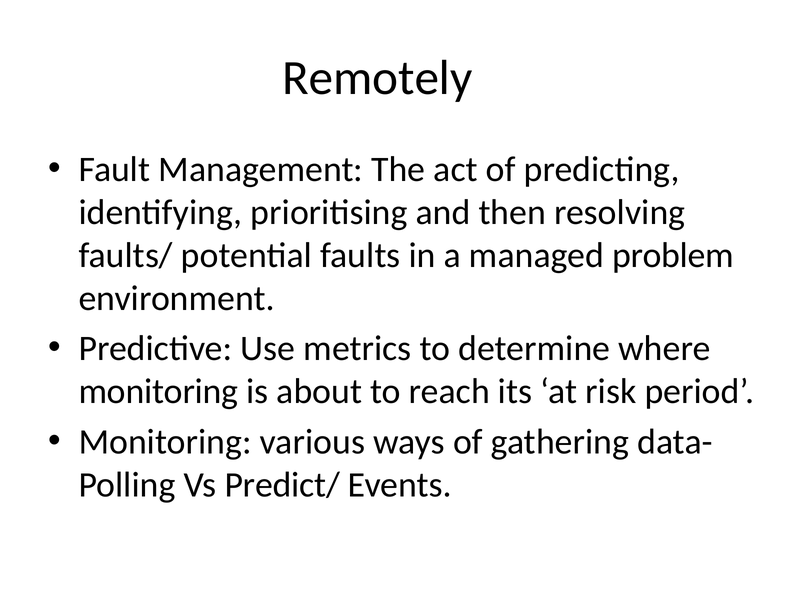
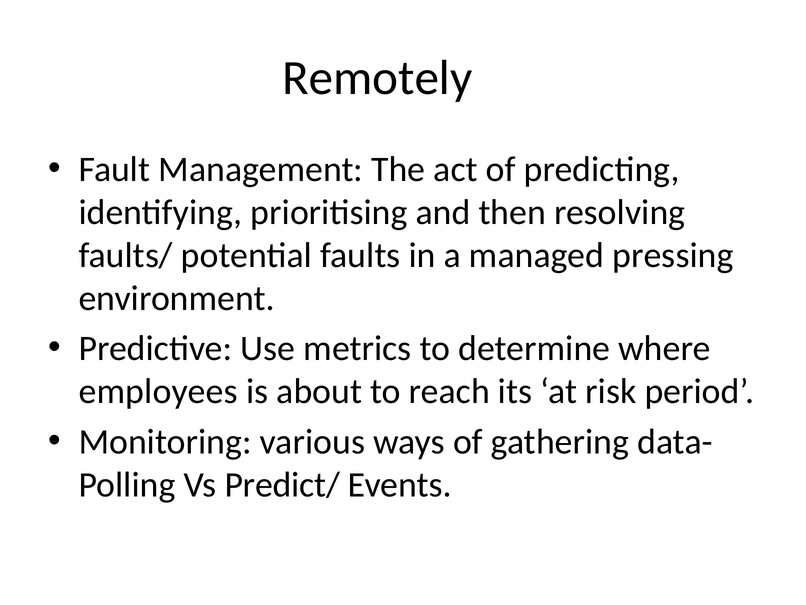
problem: problem -> pressing (673, 255)
monitoring: monitoring -> employees (158, 391)
